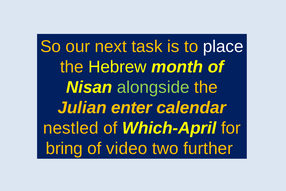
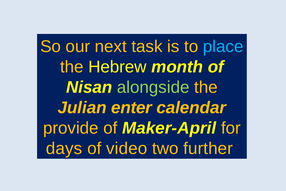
place colour: white -> light blue (223, 47)
nestled: nestled -> provide (71, 128)
Which-April: Which-April -> Maker-April (169, 128)
bring: bring -> days (64, 148)
